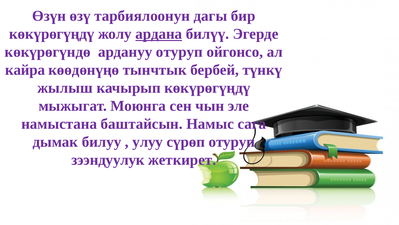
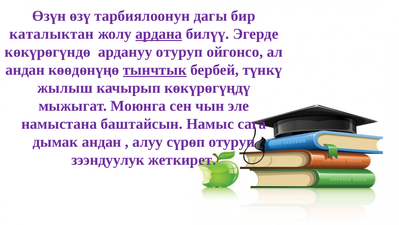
көкүрөгүңдү: көкүрөгүңдү -> каталыктан (52, 34)
кайра: кайра -> андан (25, 70)
тынчтык underline: none -> present (155, 70)
дымак билуу: билуу -> андан (102, 142)
улуу: улуу -> алуу (148, 142)
